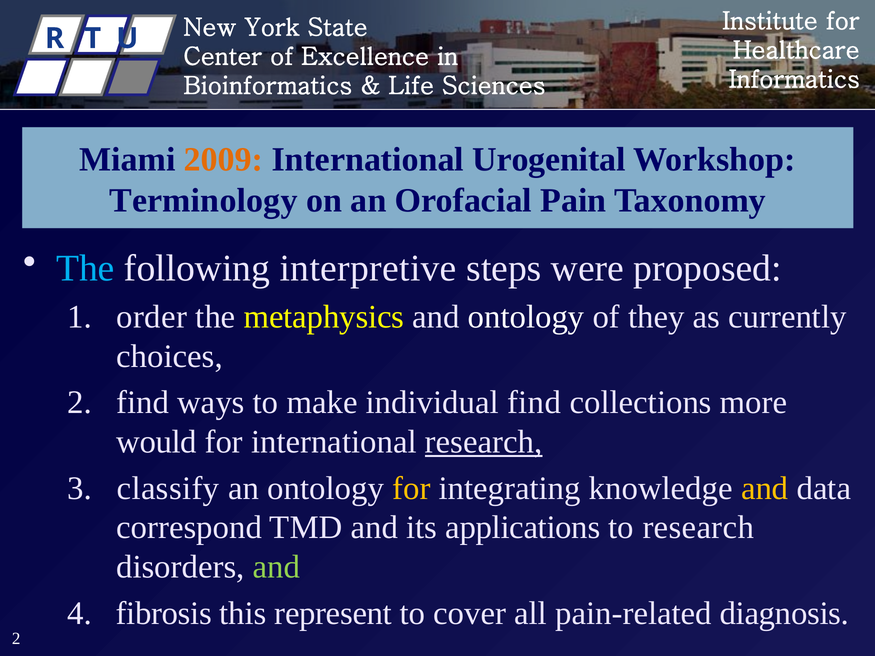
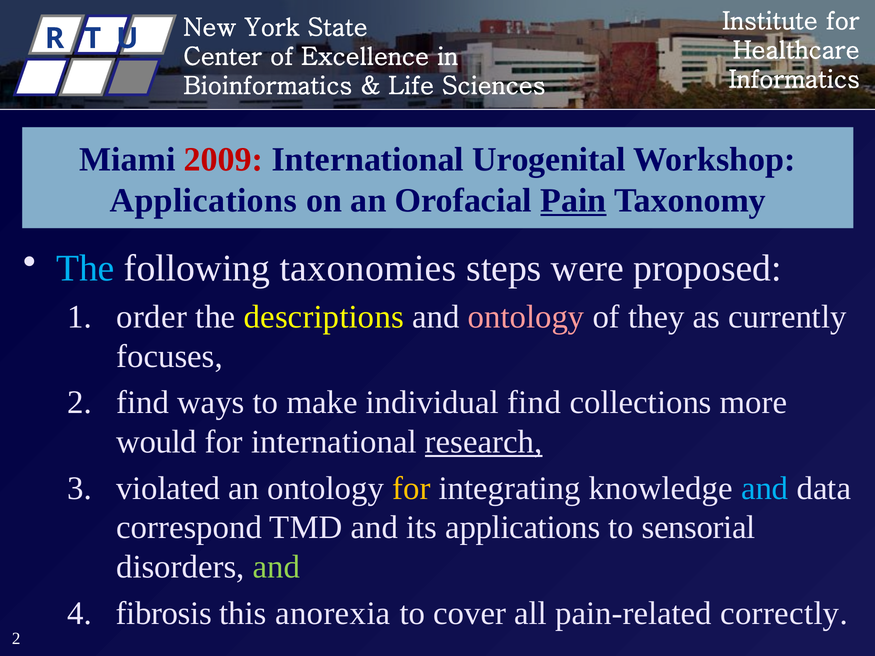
2009 colour: orange -> red (224, 160)
Terminology: Terminology -> Applications (203, 201)
Pain underline: none -> present (573, 201)
interpretive: interpretive -> taxonomies (368, 268)
metaphysics: metaphysics -> descriptions (324, 317)
ontology colour: white -> pink (526, 317)
choices: choices -> focuses (170, 357)
classify: classify -> violated (168, 488)
and colour: yellow -> light blue (765, 488)
to research: research -> sensorial (699, 528)
represent: represent -> anorexia (333, 613)
diagnosis: diagnosis -> correctly (784, 613)
